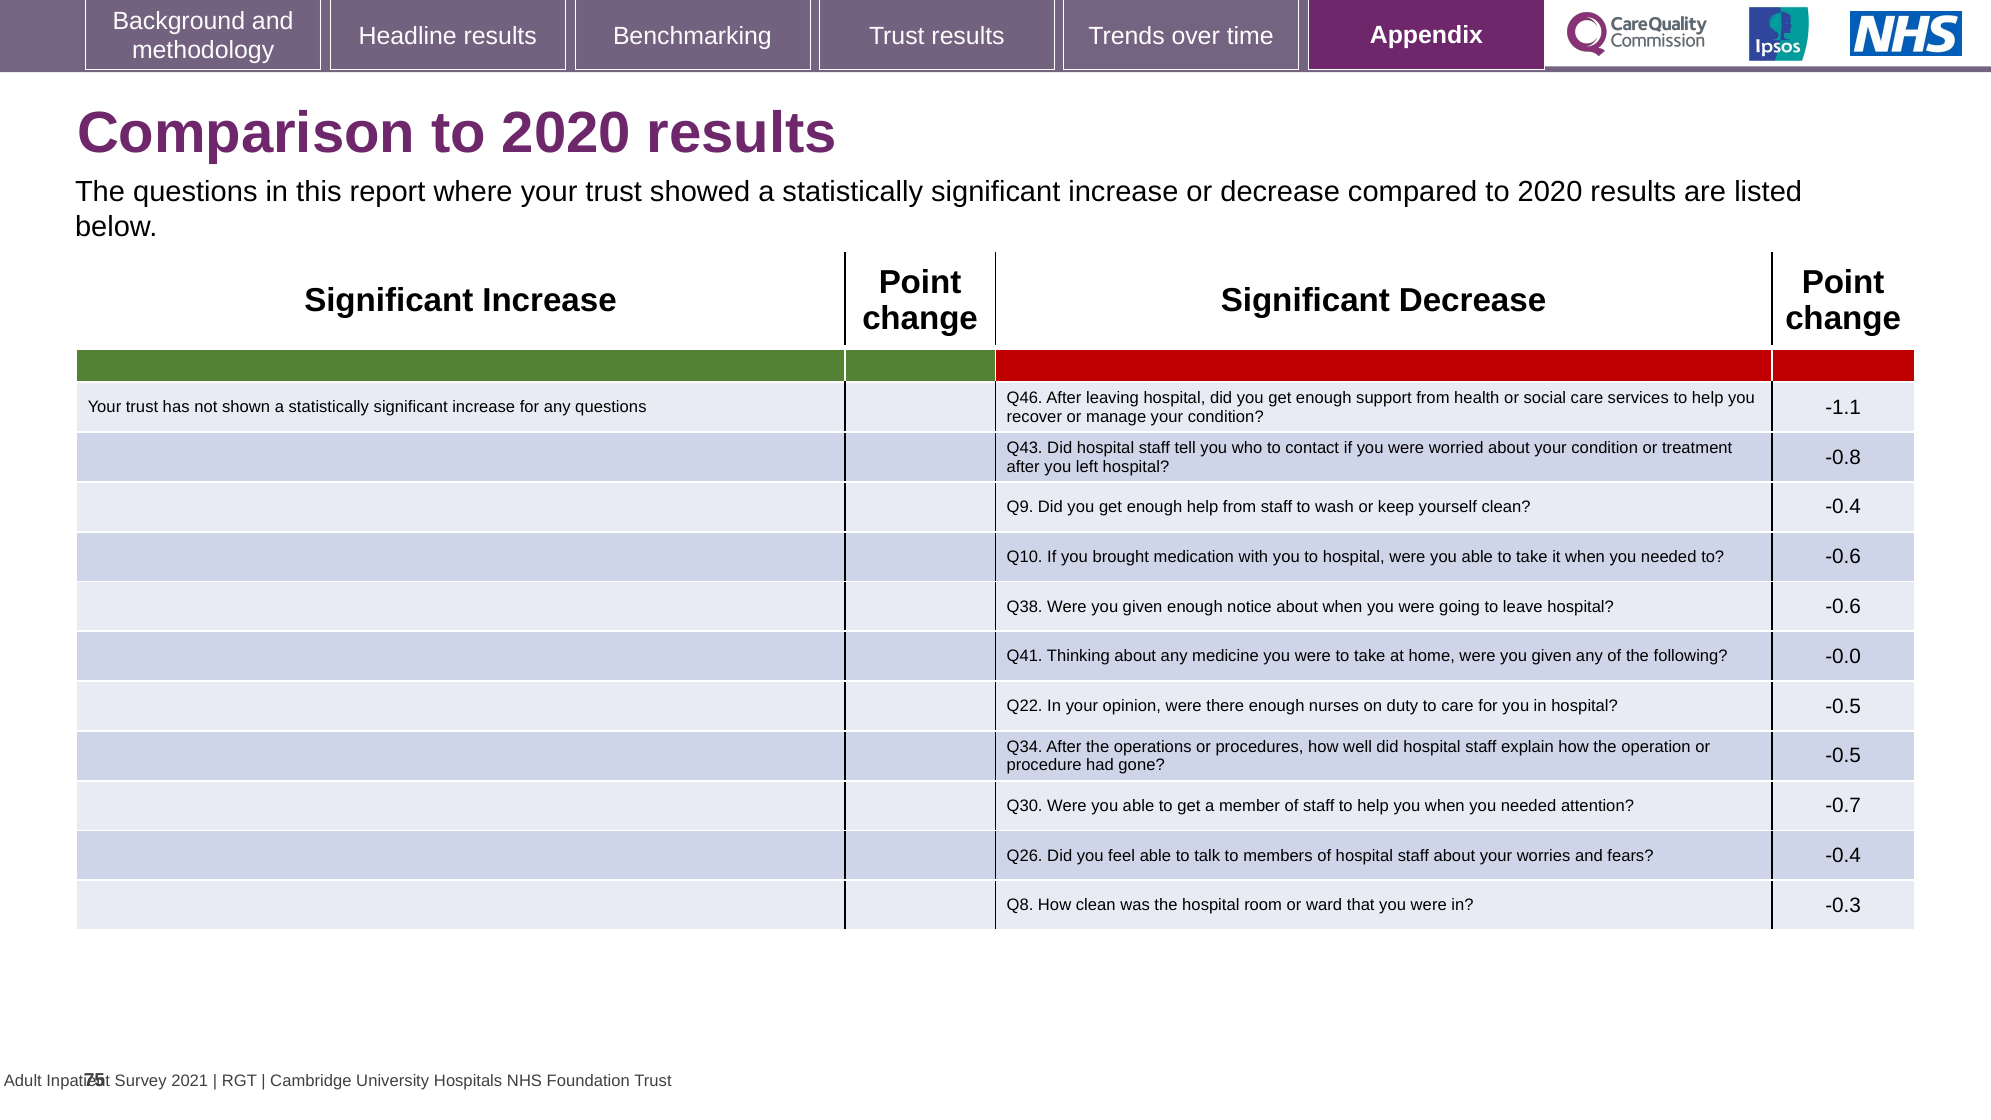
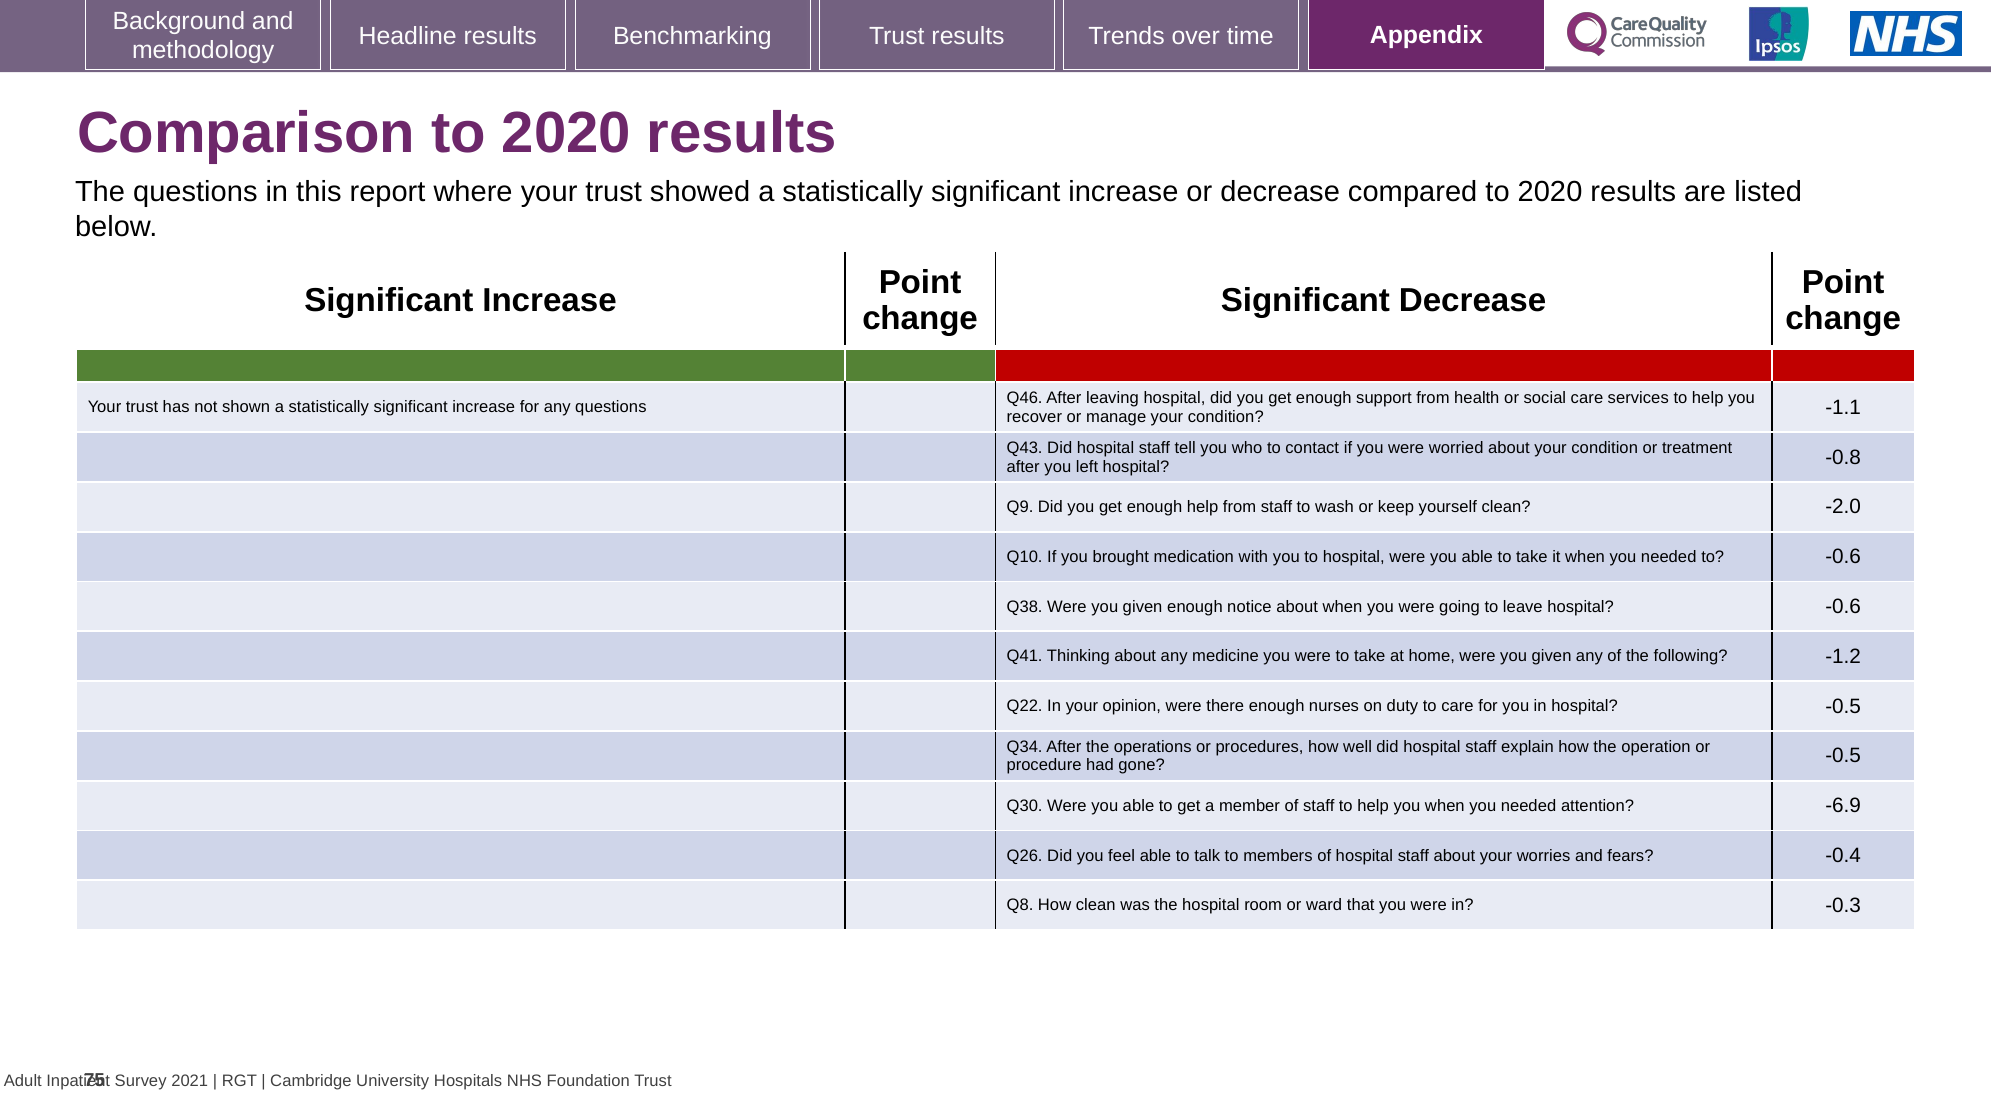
clean -0.4: -0.4 -> -2.0 (1843, 507)
-0.0: -0.0 -> -1.2 (1843, 656)
-0.7: -0.7 -> -6.9 (1843, 806)
